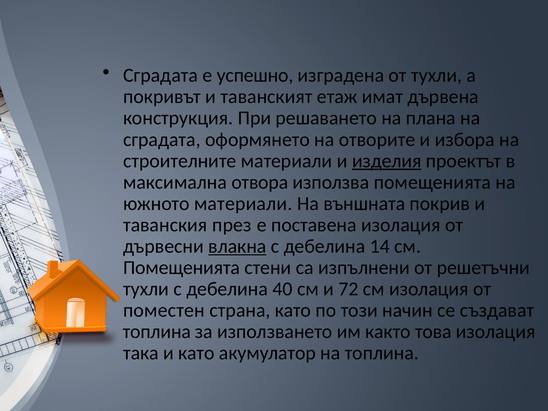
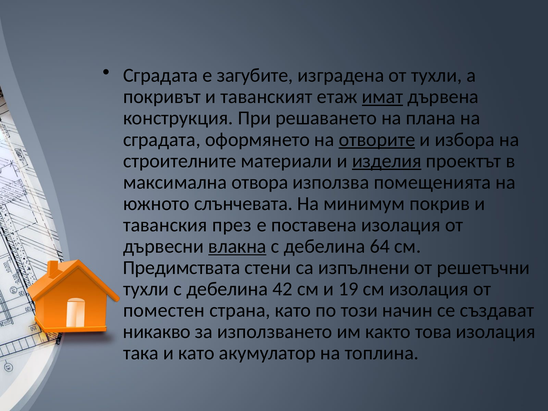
успешно: успешно -> загубите (255, 75)
имат underline: none -> present (383, 97)
отворите underline: none -> present (377, 139)
южното материали: материали -> слънчевата (243, 204)
външната: външната -> минимум (364, 204)
14: 14 -> 64 (380, 246)
Помещенията: Помещенията -> Предимствата (182, 268)
40: 40 -> 42 (283, 289)
72: 72 -> 19 (348, 289)
топлина: топлина -> никакво (157, 332)
